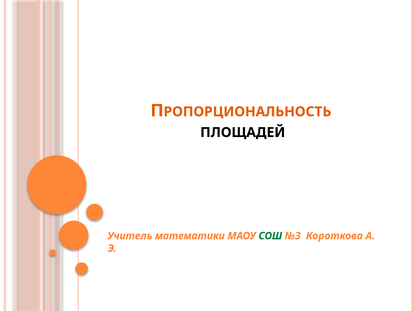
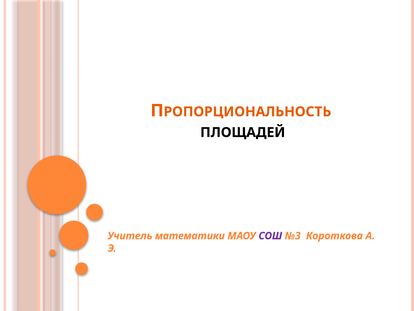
СОШ colour: green -> purple (270, 235)
